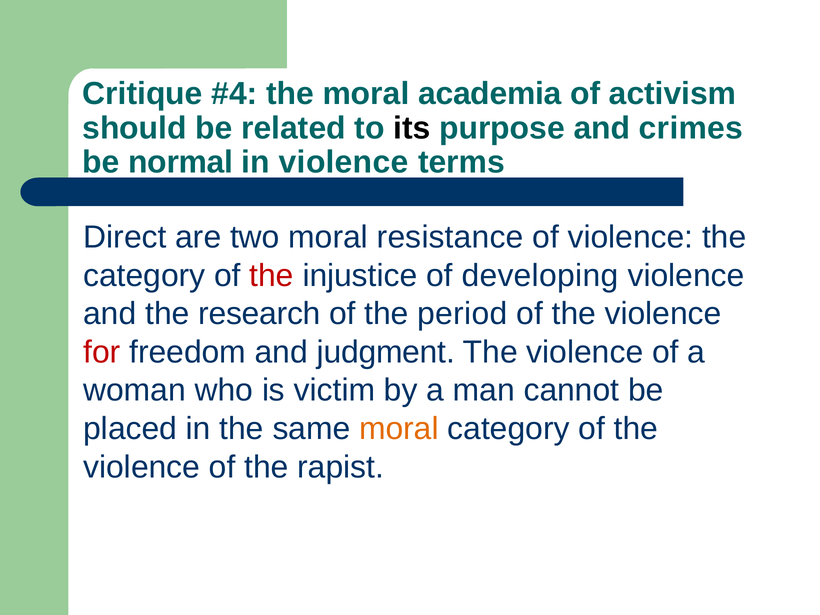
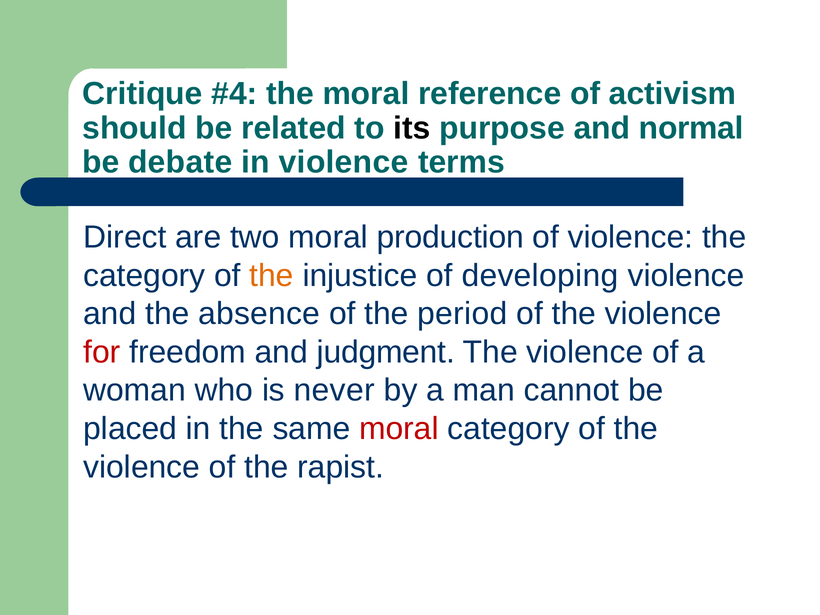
academia: academia -> reference (490, 94)
crimes: crimes -> normal (691, 128)
normal: normal -> debate (180, 162)
resistance: resistance -> production (450, 237)
the colour: red -> orange (272, 276)
research: research -> absence (259, 314)
victim: victim -> never (334, 390)
moral colour: orange -> red (399, 429)
